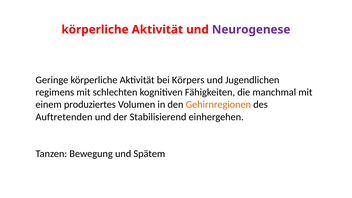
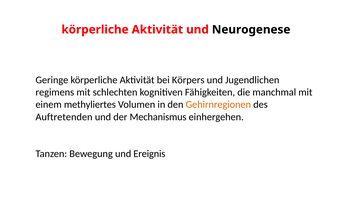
Neurogenese colour: purple -> black (251, 30)
produziertes: produziertes -> methyliertes (90, 105)
Stabilisierend: Stabilisierend -> Mechanismus (158, 117)
Spätem: Spätem -> Ereignis (149, 154)
